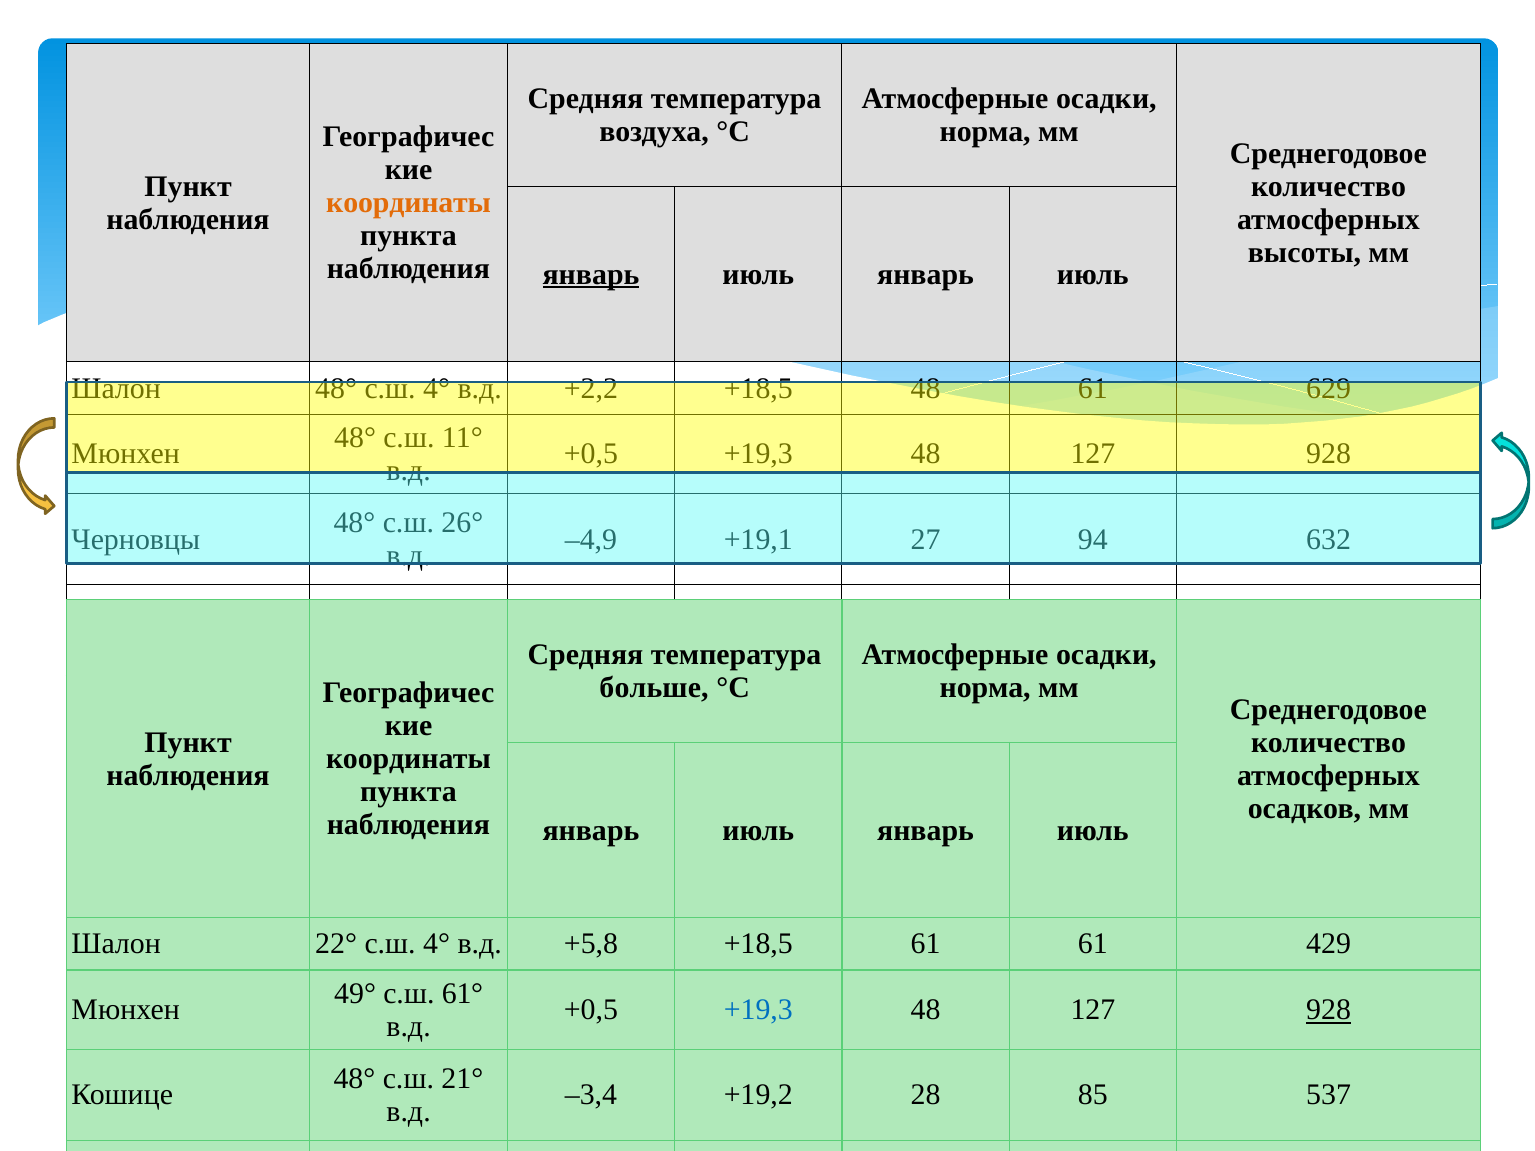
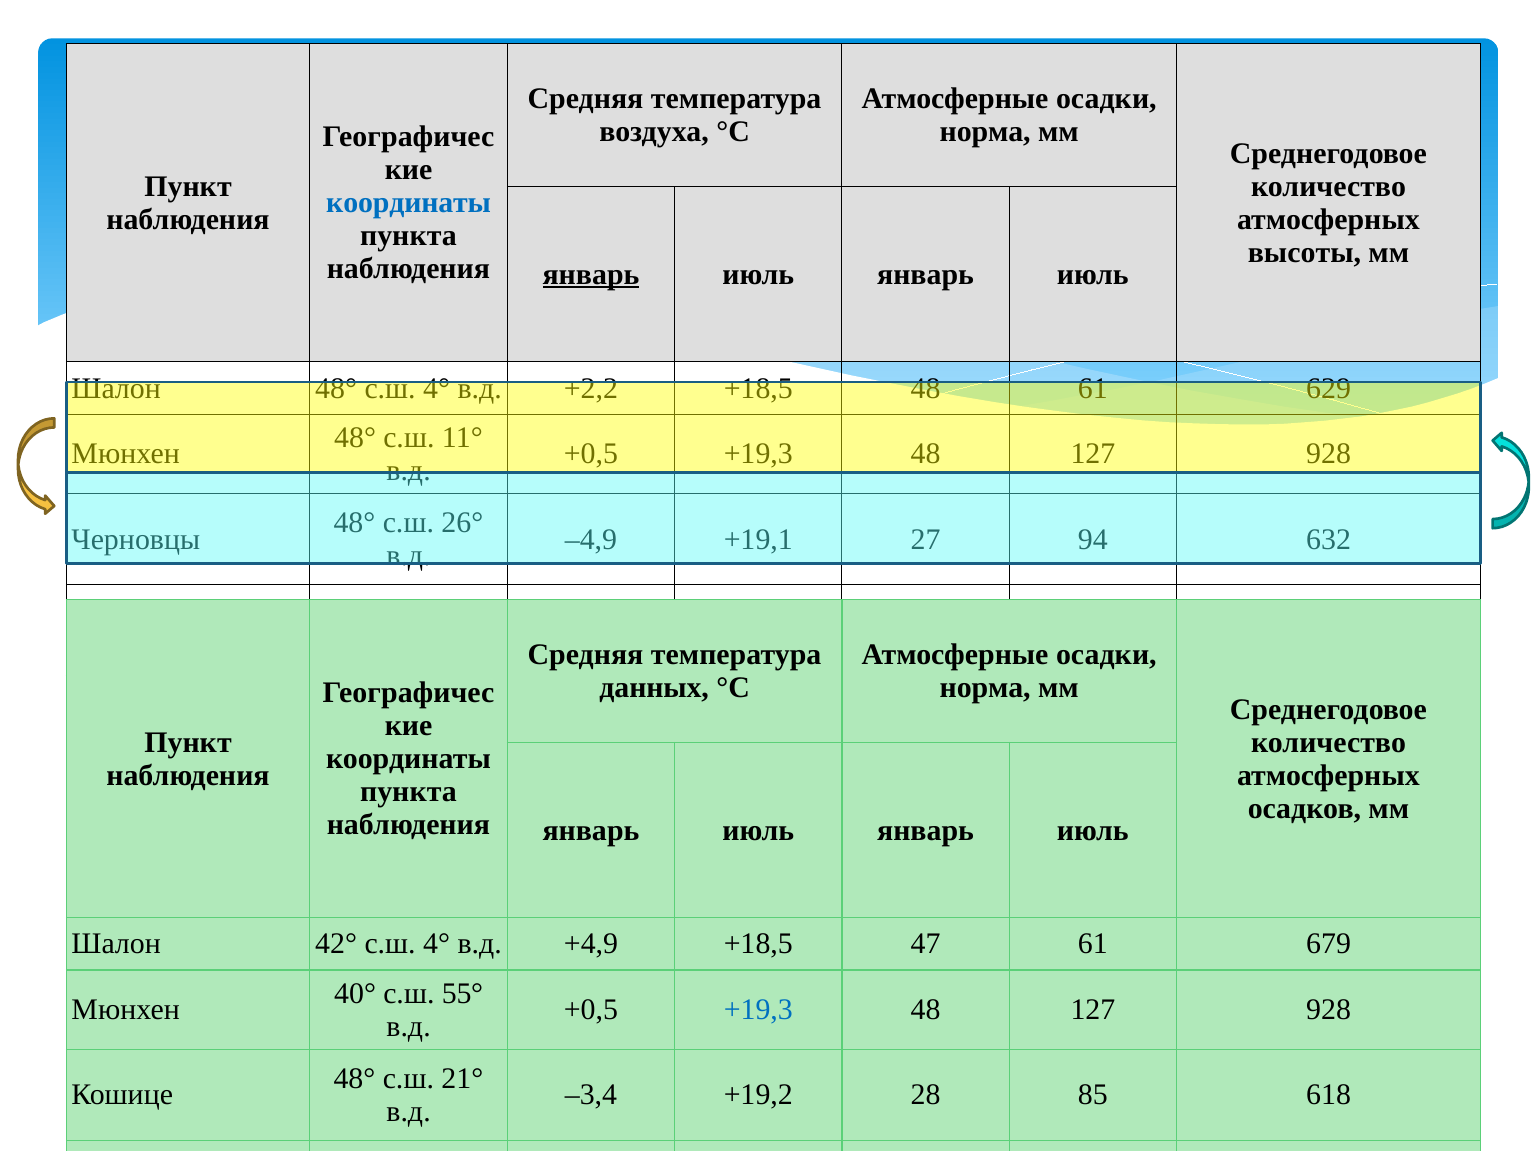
координаты colour: orange -> blue (409, 203)
больше: больше -> данных (654, 688)
22°: 22° -> 42° (336, 944)
+5,8: +5,8 -> +4,9 (591, 944)
+18,5 61: 61 -> 47 (926, 944)
429: 429 -> 679 (1329, 944)
49°: 49° -> 40° (355, 994)
61°: 61° -> 55° (463, 994)
928 underline: present -> none (1329, 1010)
537: 537 -> 618 (1329, 1095)
